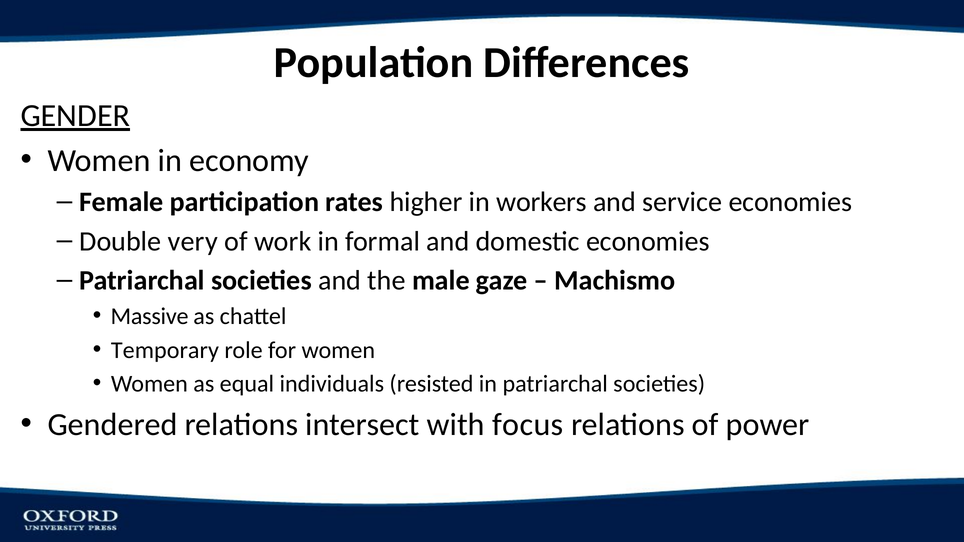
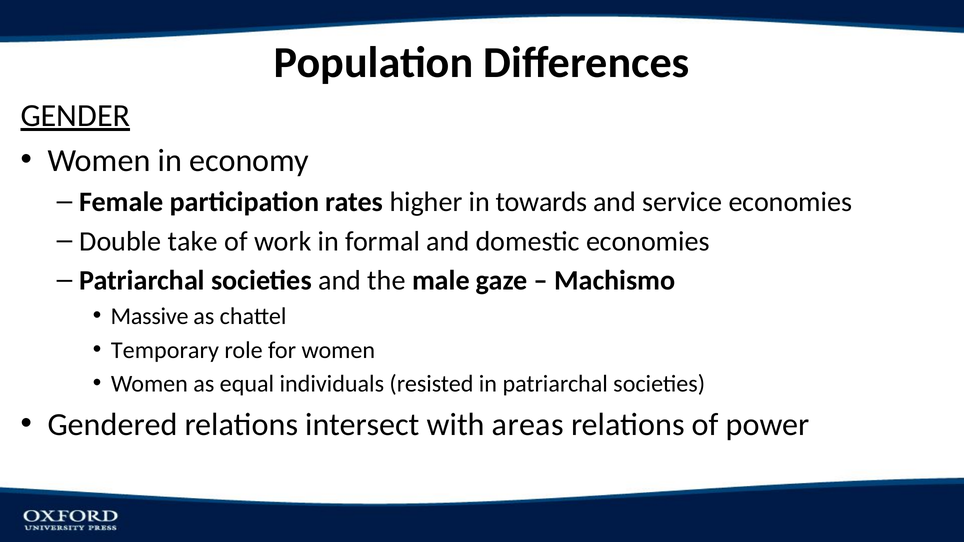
workers: workers -> towards (542, 202)
very: very -> take (193, 241)
focus: focus -> areas (528, 425)
